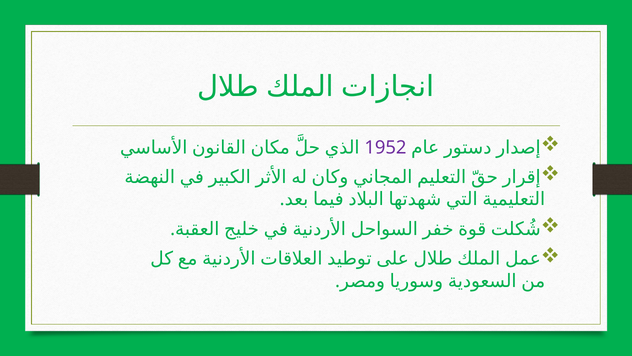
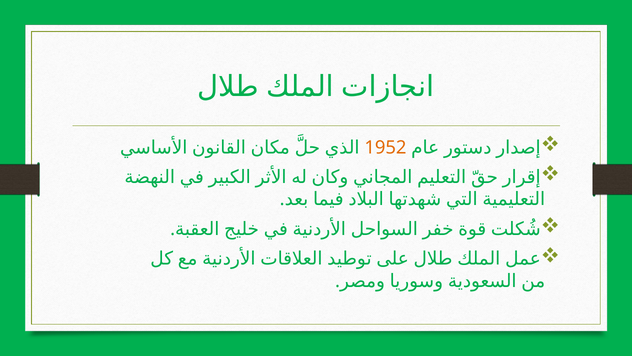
1952 colour: purple -> orange (385, 147)
